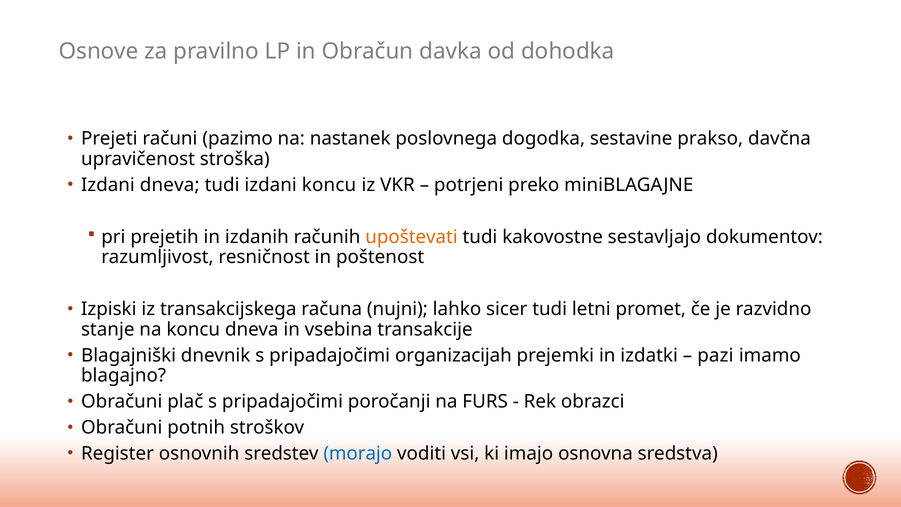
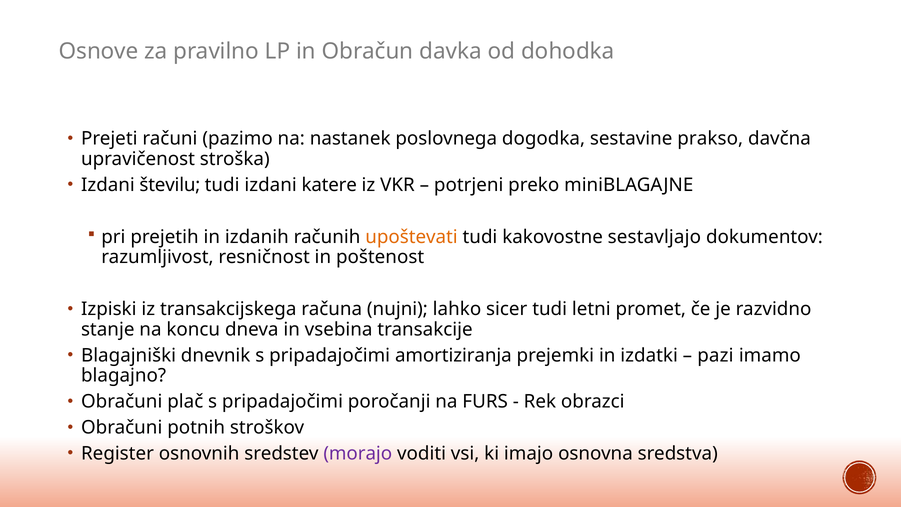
Izdani dneva: dneva -> številu (170, 185)
izdani koncu: koncu -> katere (329, 185)
organizacijah: organizacijah -> amortiziranja (453, 355)
morajo colour: blue -> purple (358, 453)
